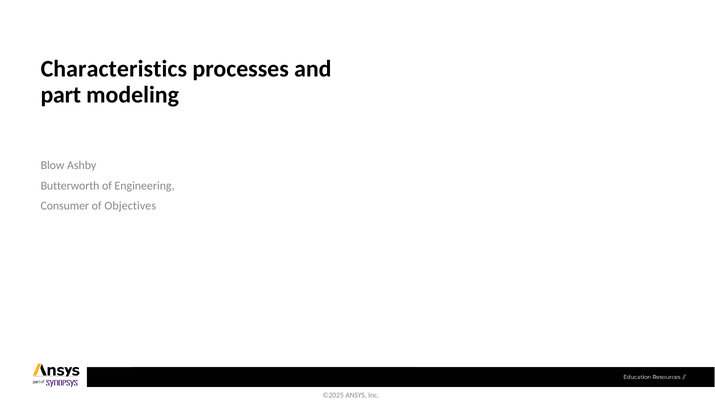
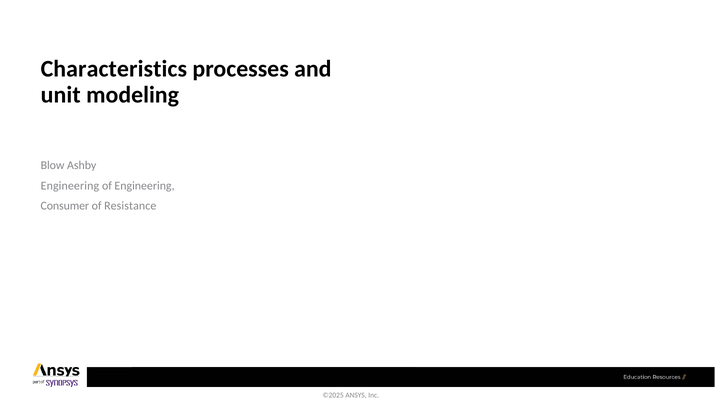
part: part -> unit (61, 95)
Butterworth: Butterworth -> Engineering (70, 186)
Objectives: Objectives -> Resistance (130, 206)
